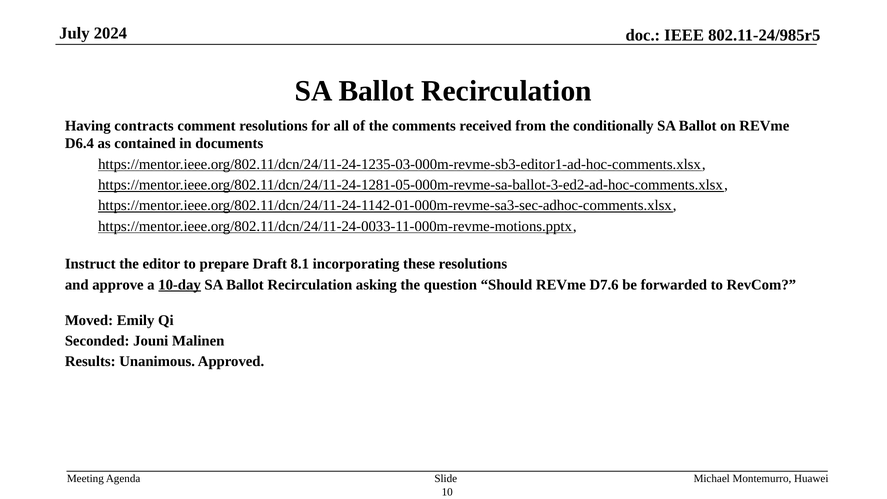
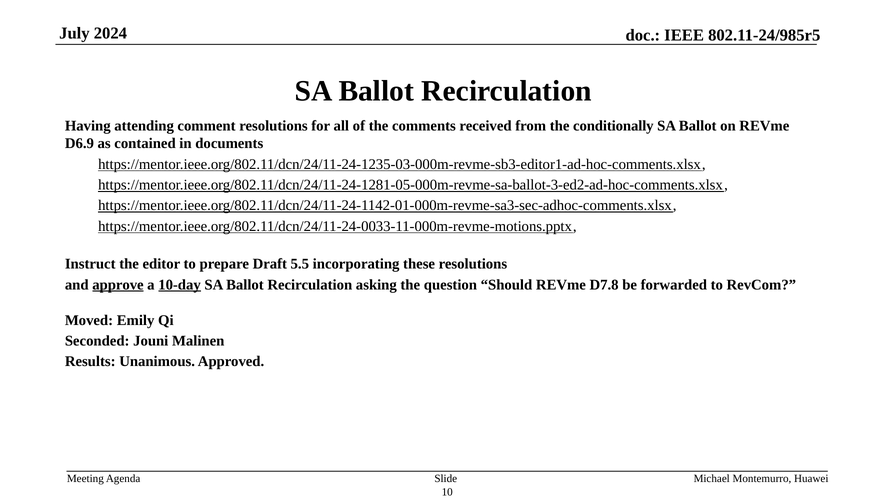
contracts: contracts -> attending (144, 126)
D6.4: D6.4 -> D6.9 (79, 143)
8.1: 8.1 -> 5.5 (300, 264)
approve underline: none -> present (118, 285)
D7.6: D7.6 -> D7.8 (604, 285)
